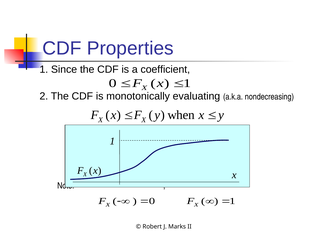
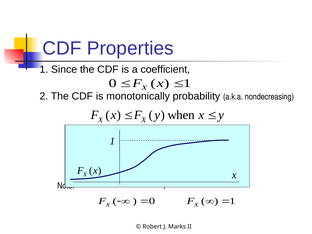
evaluating: evaluating -> probability (196, 96)
